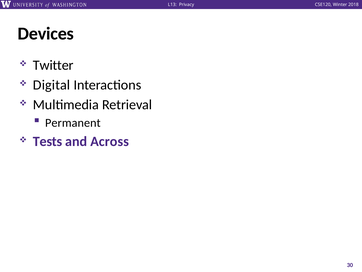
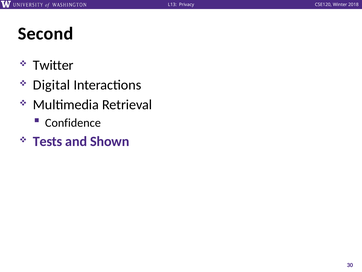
Devices: Devices -> Second (46, 34)
Permanent: Permanent -> Confidence (73, 123)
Across: Across -> Shown (110, 141)
